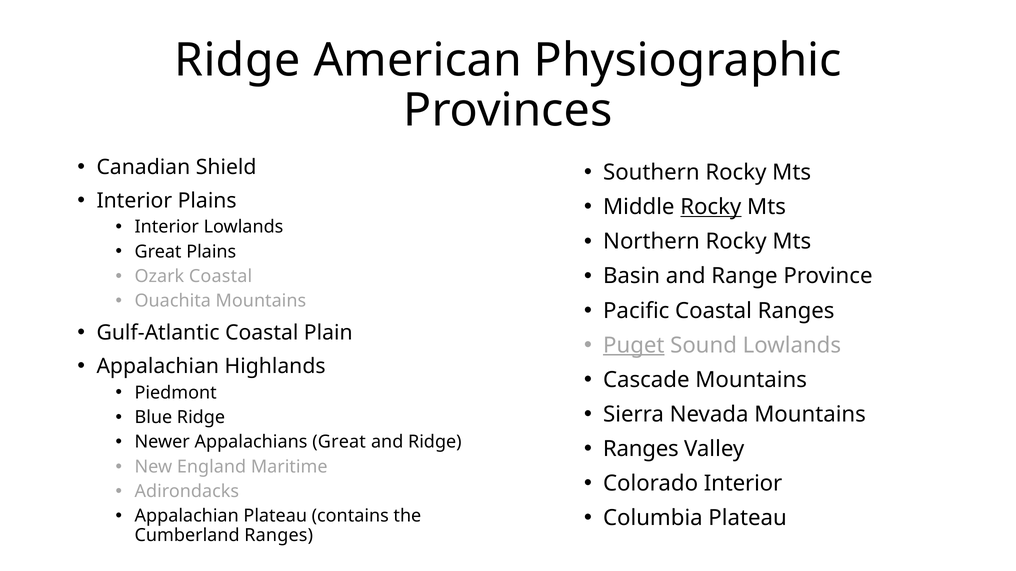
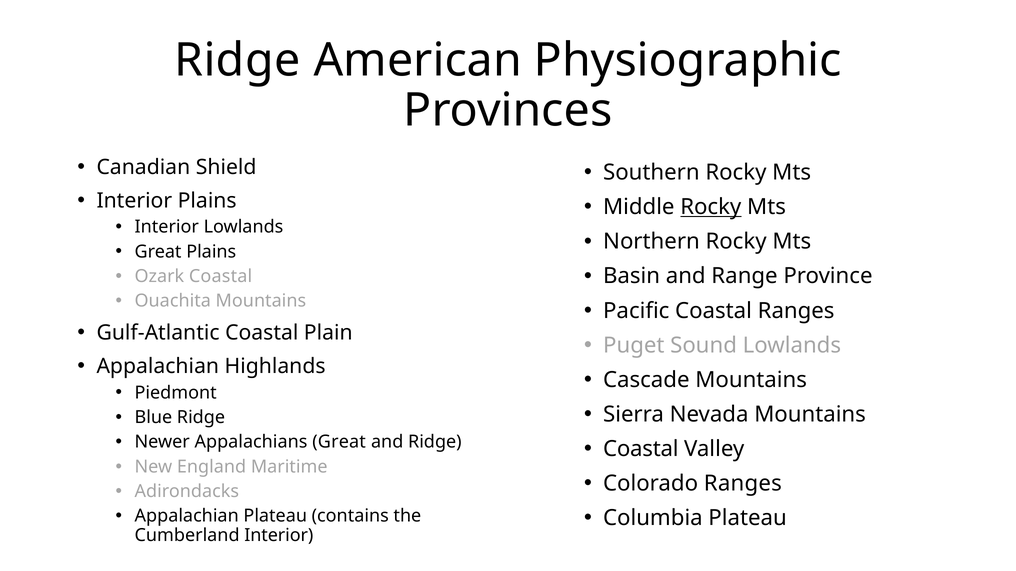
Puget underline: present -> none (634, 346)
Ranges: Ranges -> Coastal (641, 449)
Colorado Interior: Interior -> Ranges (743, 484)
Cumberland Ranges: Ranges -> Interior (279, 536)
